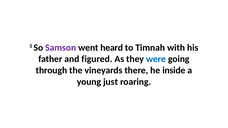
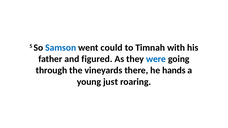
Samson colour: purple -> blue (61, 48)
heard: heard -> could (112, 48)
inside: inside -> hands (174, 70)
